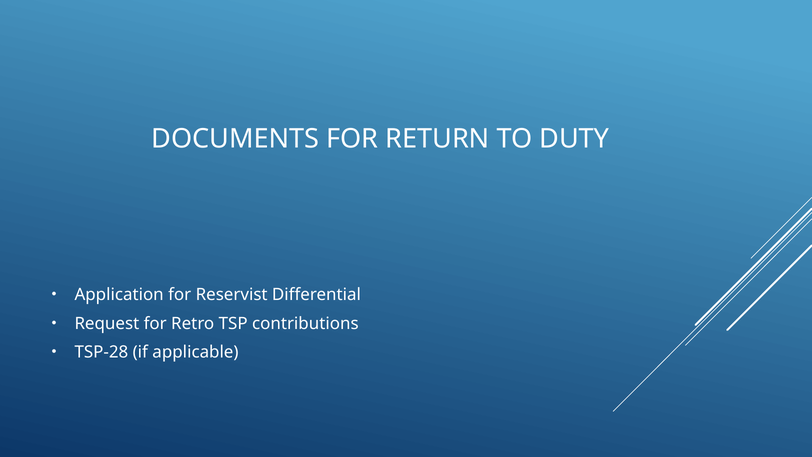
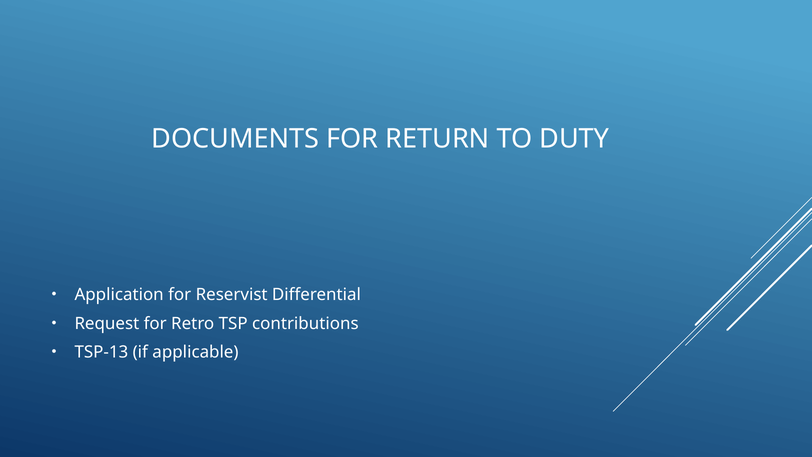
TSP-28: TSP-28 -> TSP-13 (101, 352)
